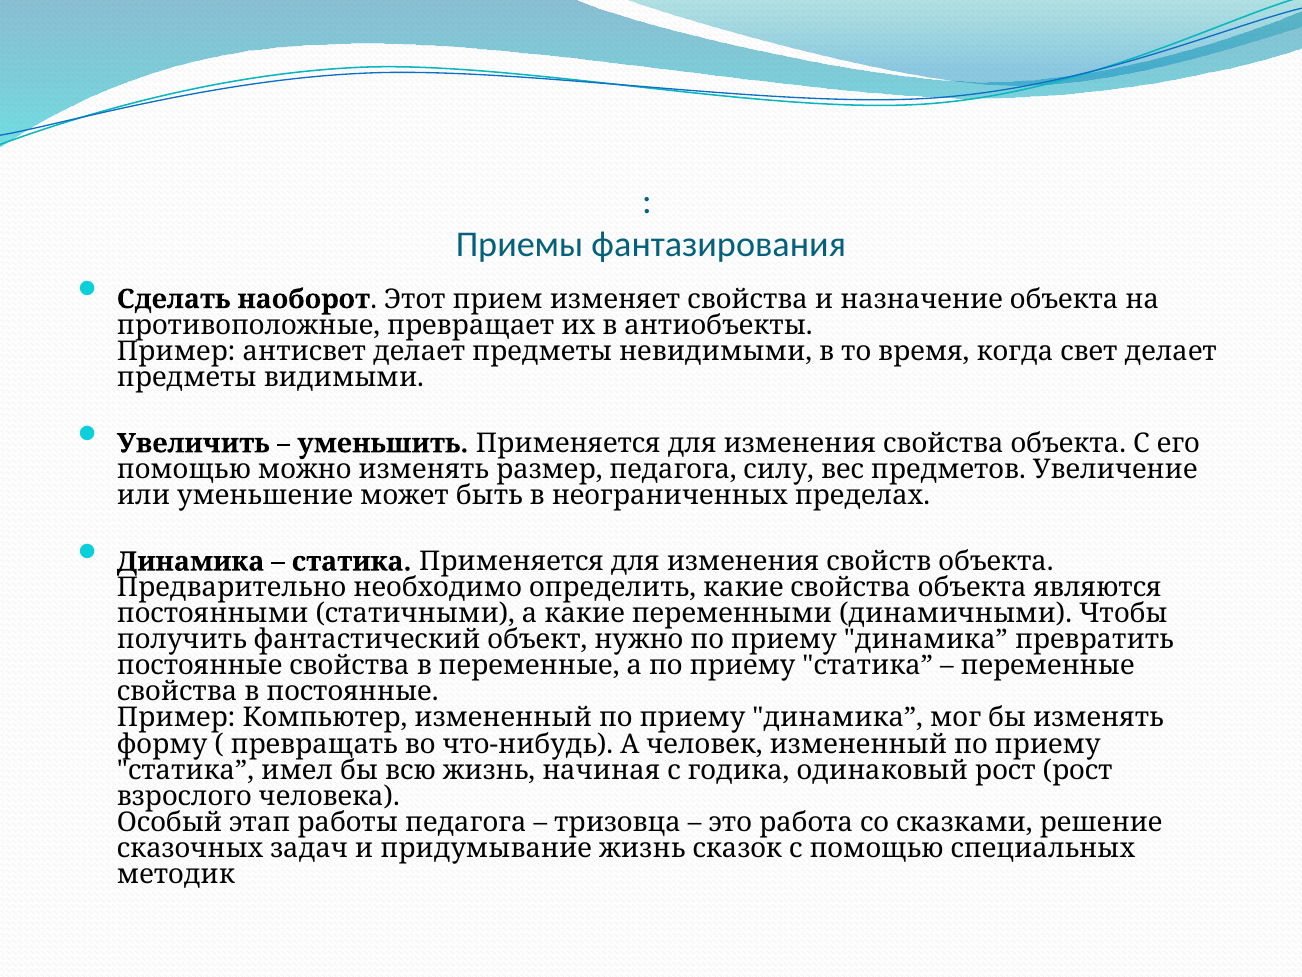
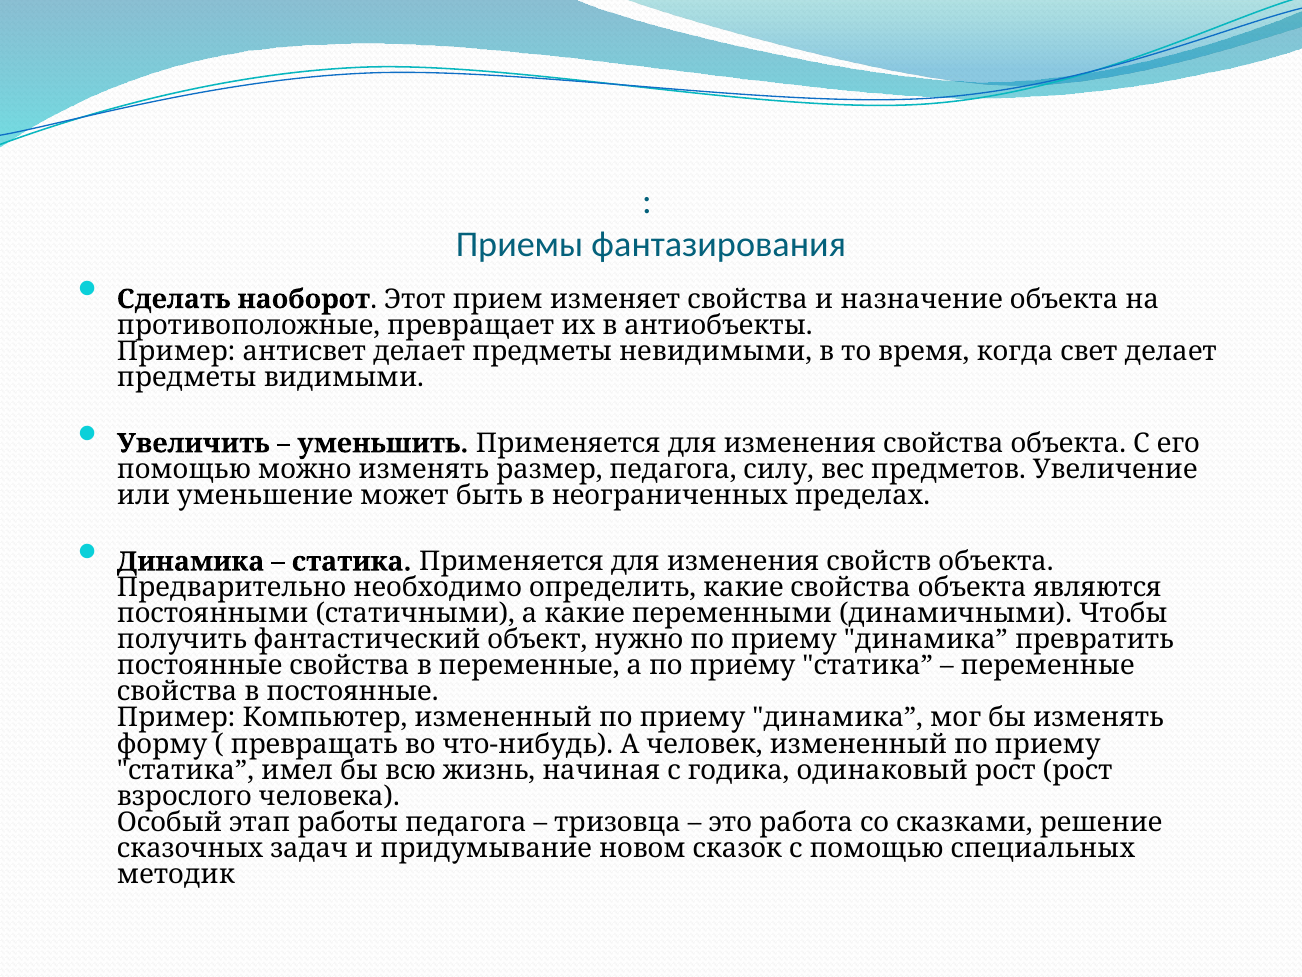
придумывание жизнь: жизнь -> новом (642, 848)
